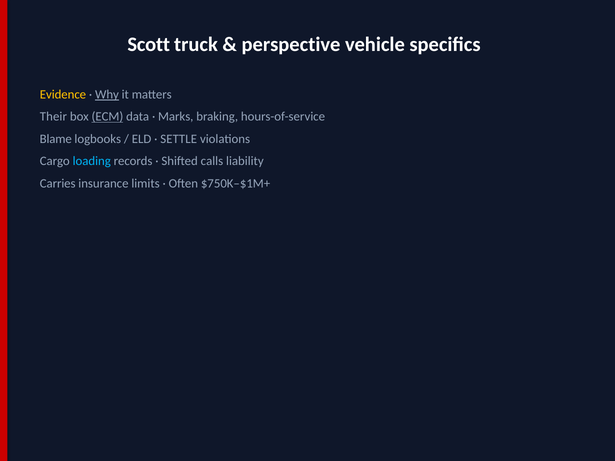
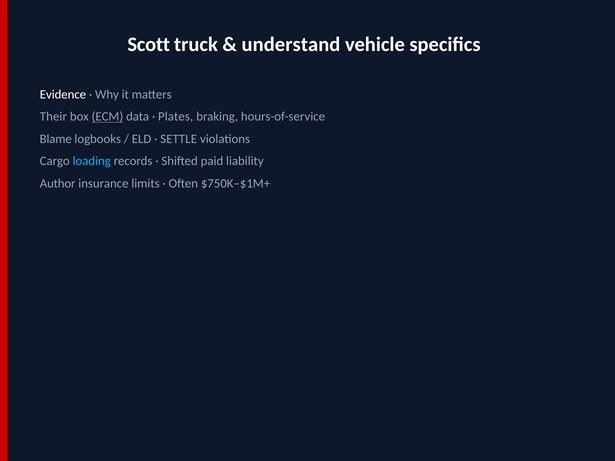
perspective: perspective -> understand (291, 44)
Evidence colour: yellow -> white (63, 95)
Why underline: present -> none (107, 95)
Marks: Marks -> Plates (176, 117)
calls: calls -> paid (212, 161)
Carries: Carries -> Author (58, 183)
